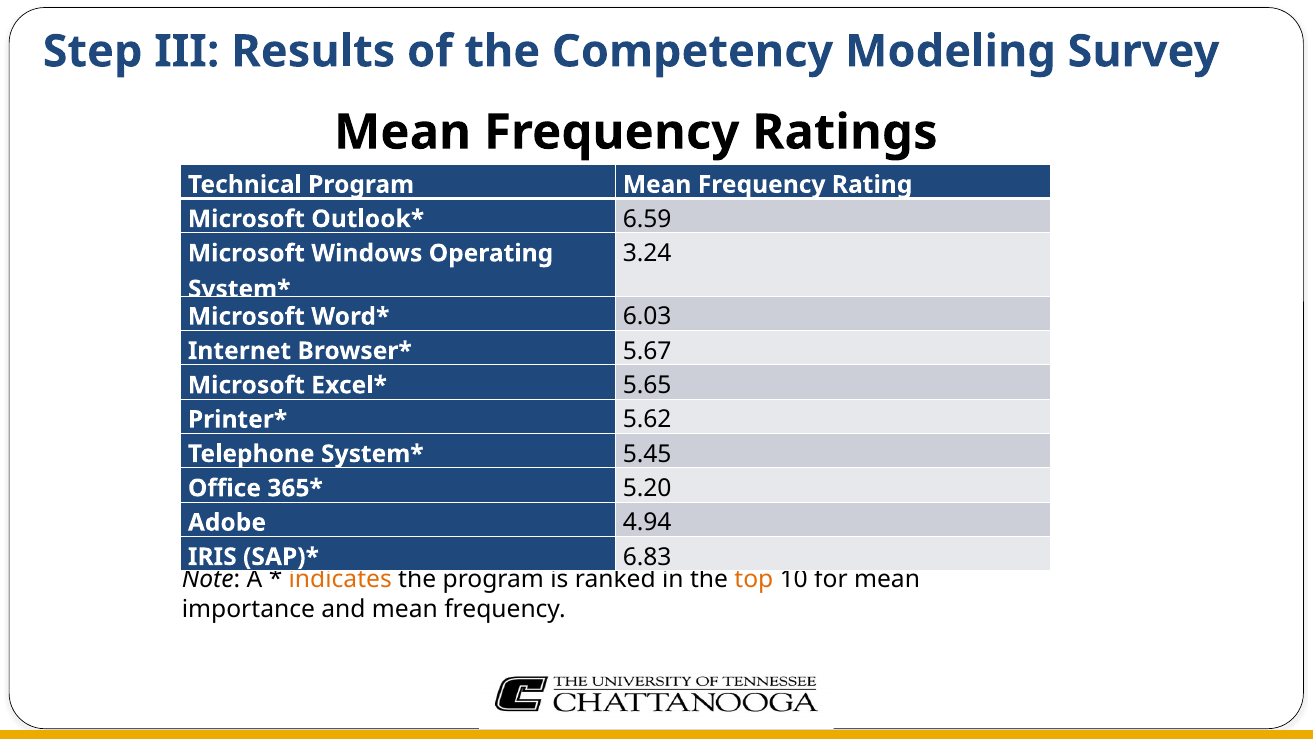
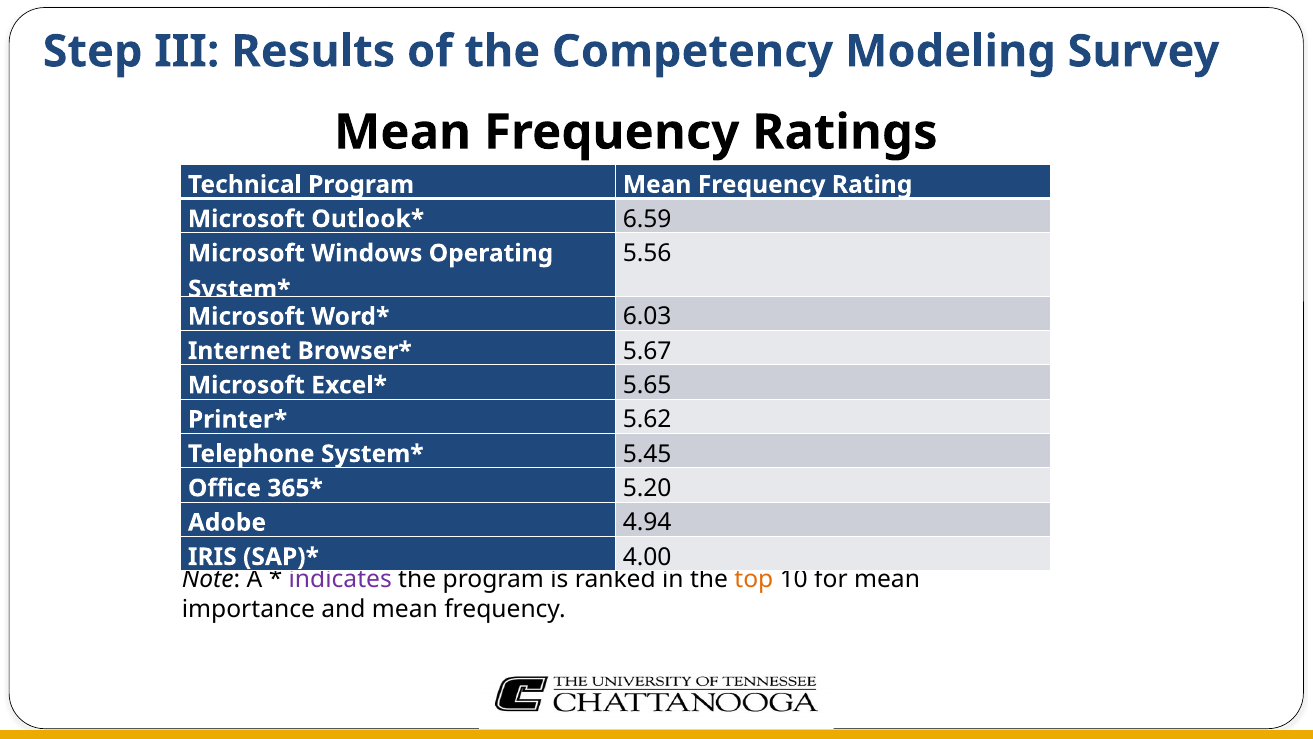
3.24: 3.24 -> 5.56 (647, 253)
6.83: 6.83 -> 4.00 (647, 557)
indicates colour: orange -> purple (340, 579)
